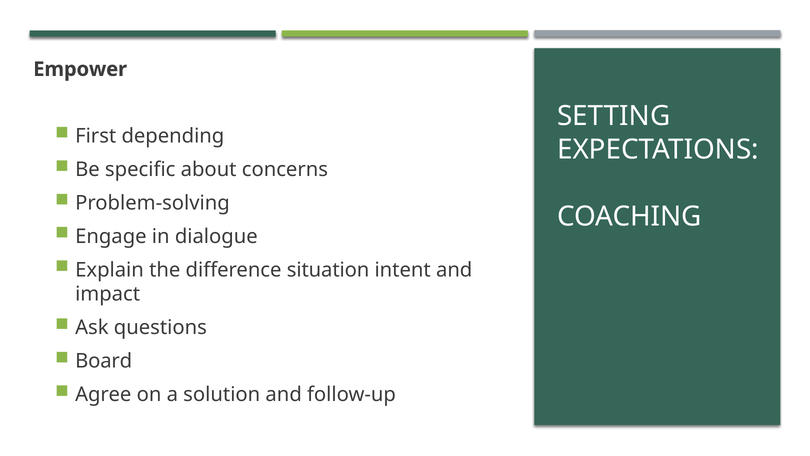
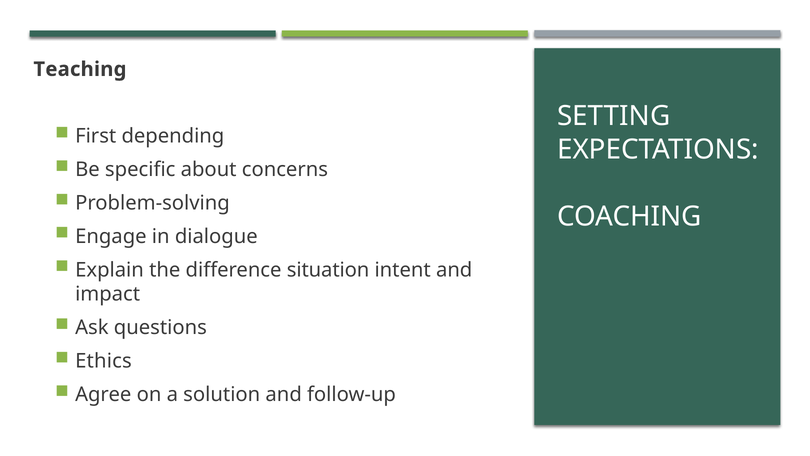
Empower: Empower -> Teaching (80, 69)
Board: Board -> Ethics (103, 361)
